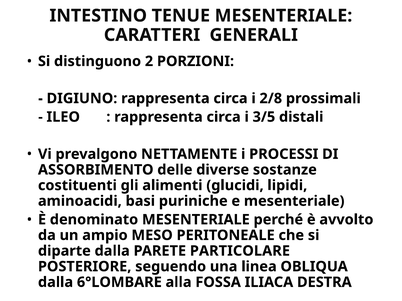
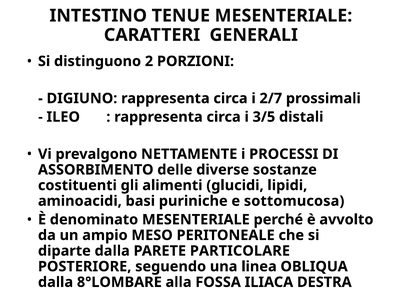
2/8: 2/8 -> 2/7 (271, 99)
e mesenteriale: mesenteriale -> sottomucosa (294, 201)
6°LOMBARE: 6°LOMBARE -> 8°LOMBARE (119, 283)
